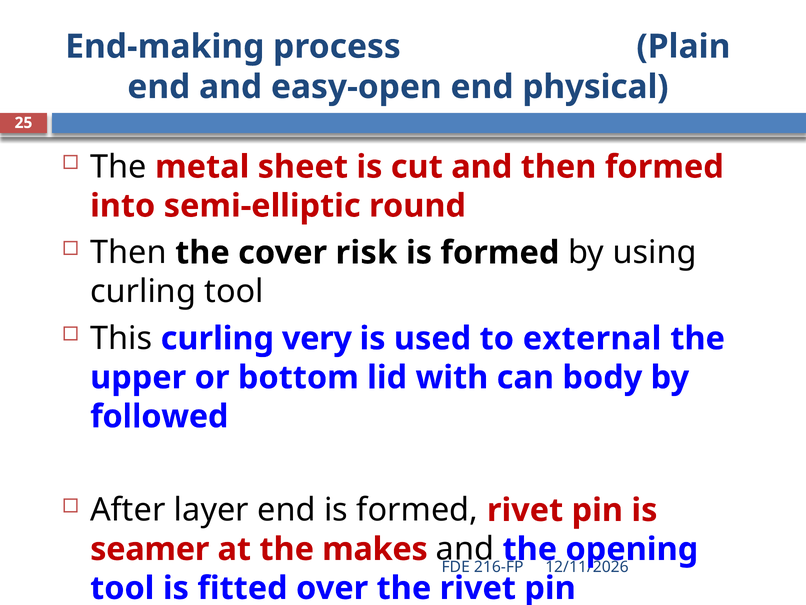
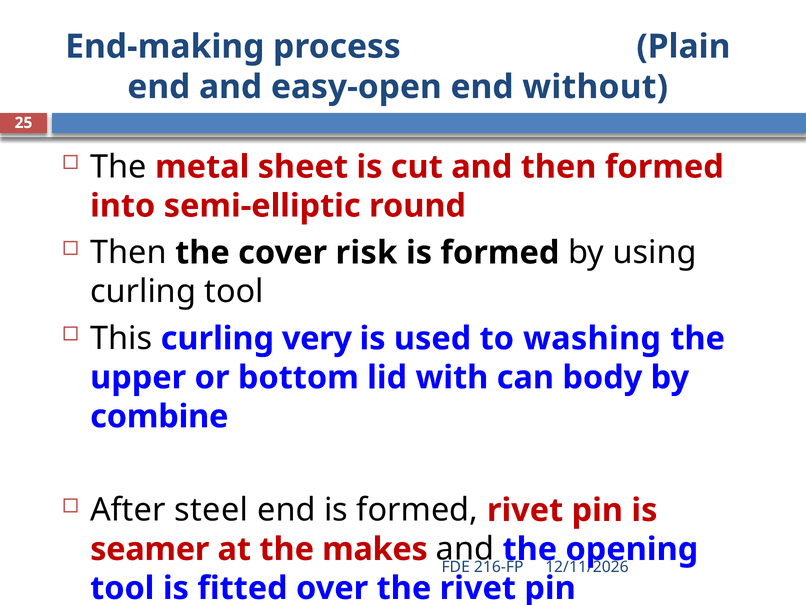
physical: physical -> without (595, 87)
external: external -> washing (592, 338)
followed: followed -> combine (159, 416)
layer: layer -> steel (211, 510)
